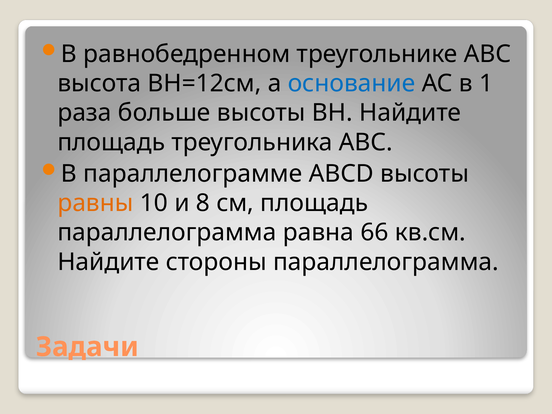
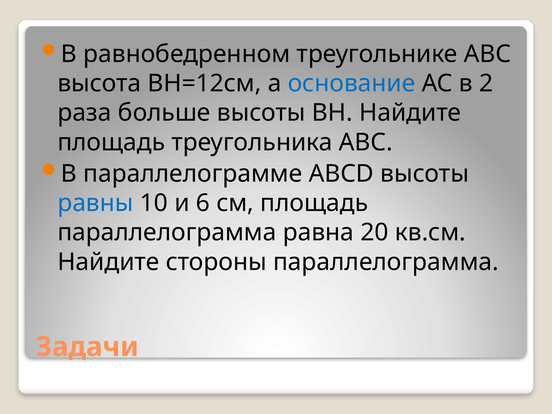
1: 1 -> 2 (486, 83)
равны colour: orange -> blue (95, 203)
8: 8 -> 6 (203, 203)
66: 66 -> 20 (374, 233)
